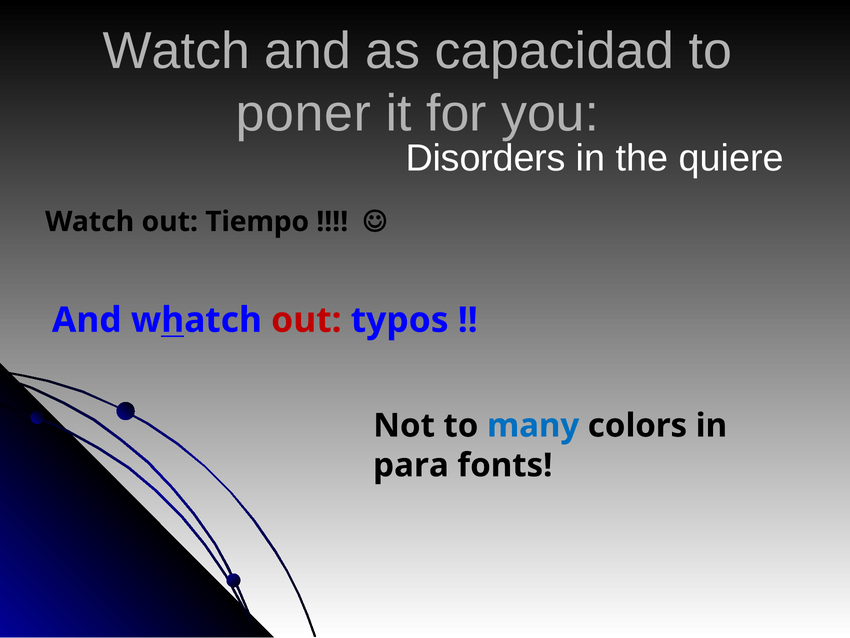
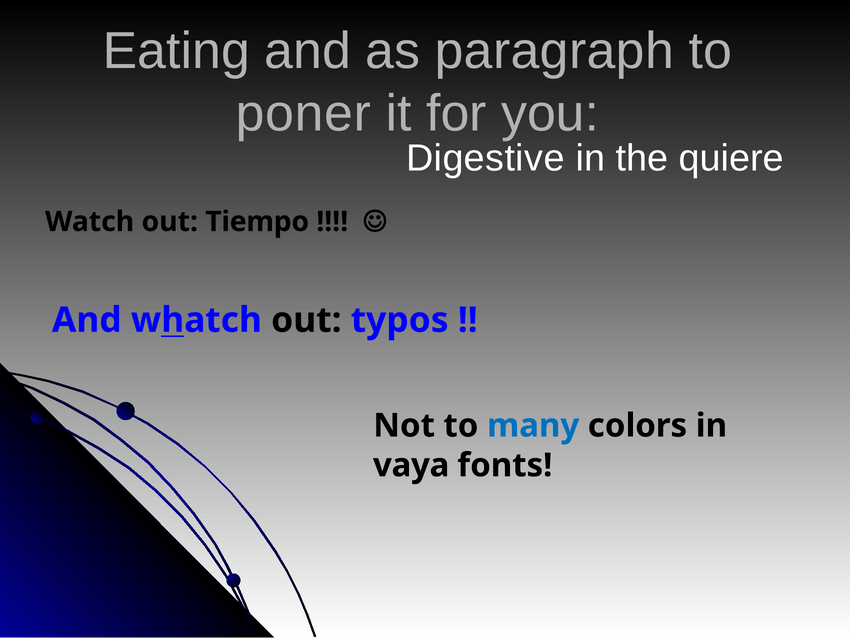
Watch: Watch -> Eating (176, 51)
capacidad: capacidad -> paragraph (554, 51)
Disorders: Disorders -> Digestive (485, 158)
out colour: red -> black (306, 320)
para: para -> vaya (411, 465)
